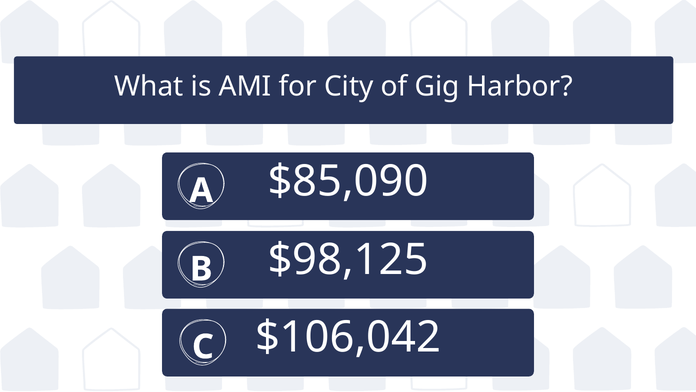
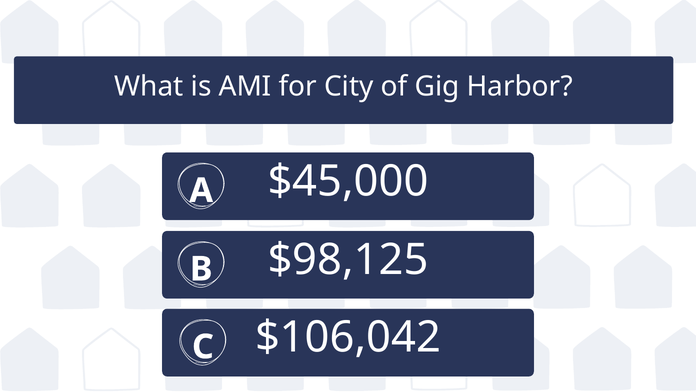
$85,090: $85,090 -> $45,000 (348, 181)
